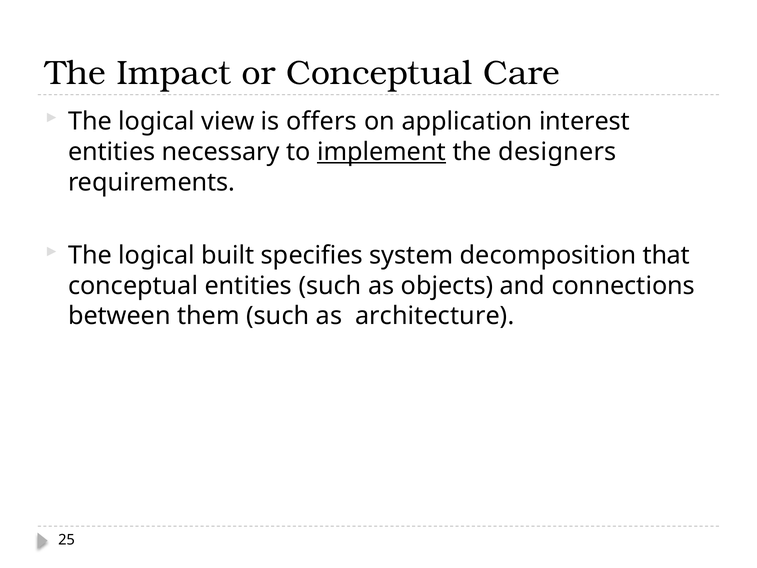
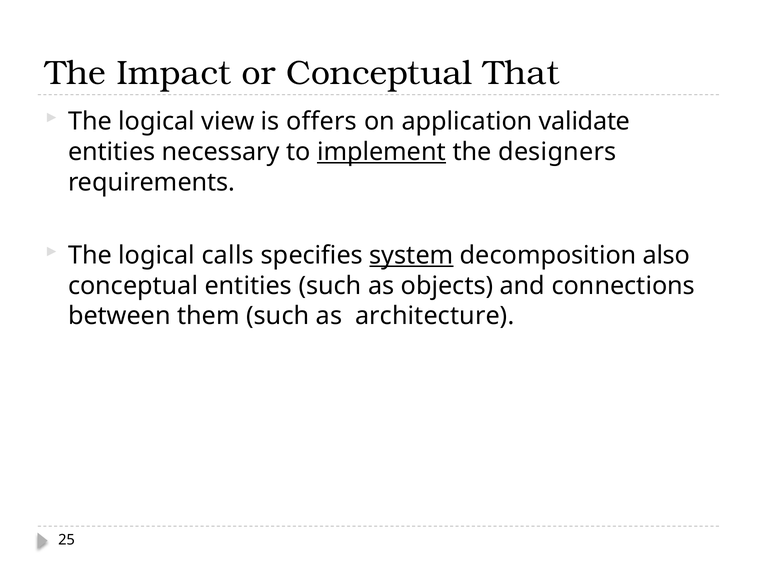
Care: Care -> That (521, 73)
interest: interest -> validate (585, 122)
built: built -> calls (228, 255)
system underline: none -> present (411, 255)
that: that -> also (666, 255)
